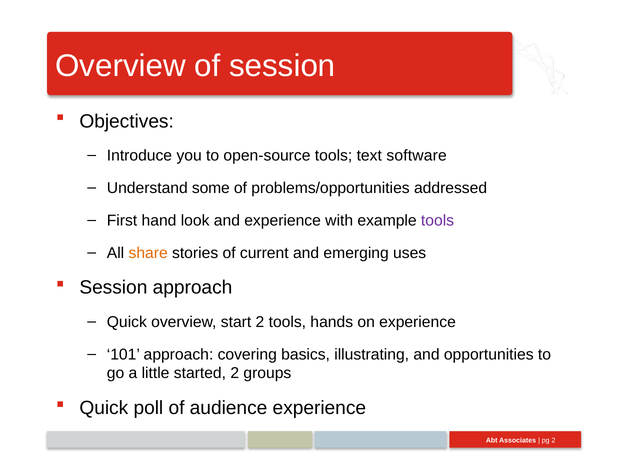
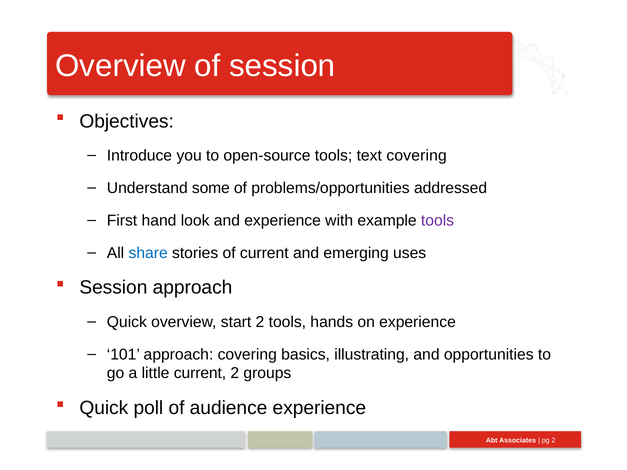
text software: software -> covering (417, 156)
share colour: orange -> blue (148, 253)
little started: started -> current (200, 373)
